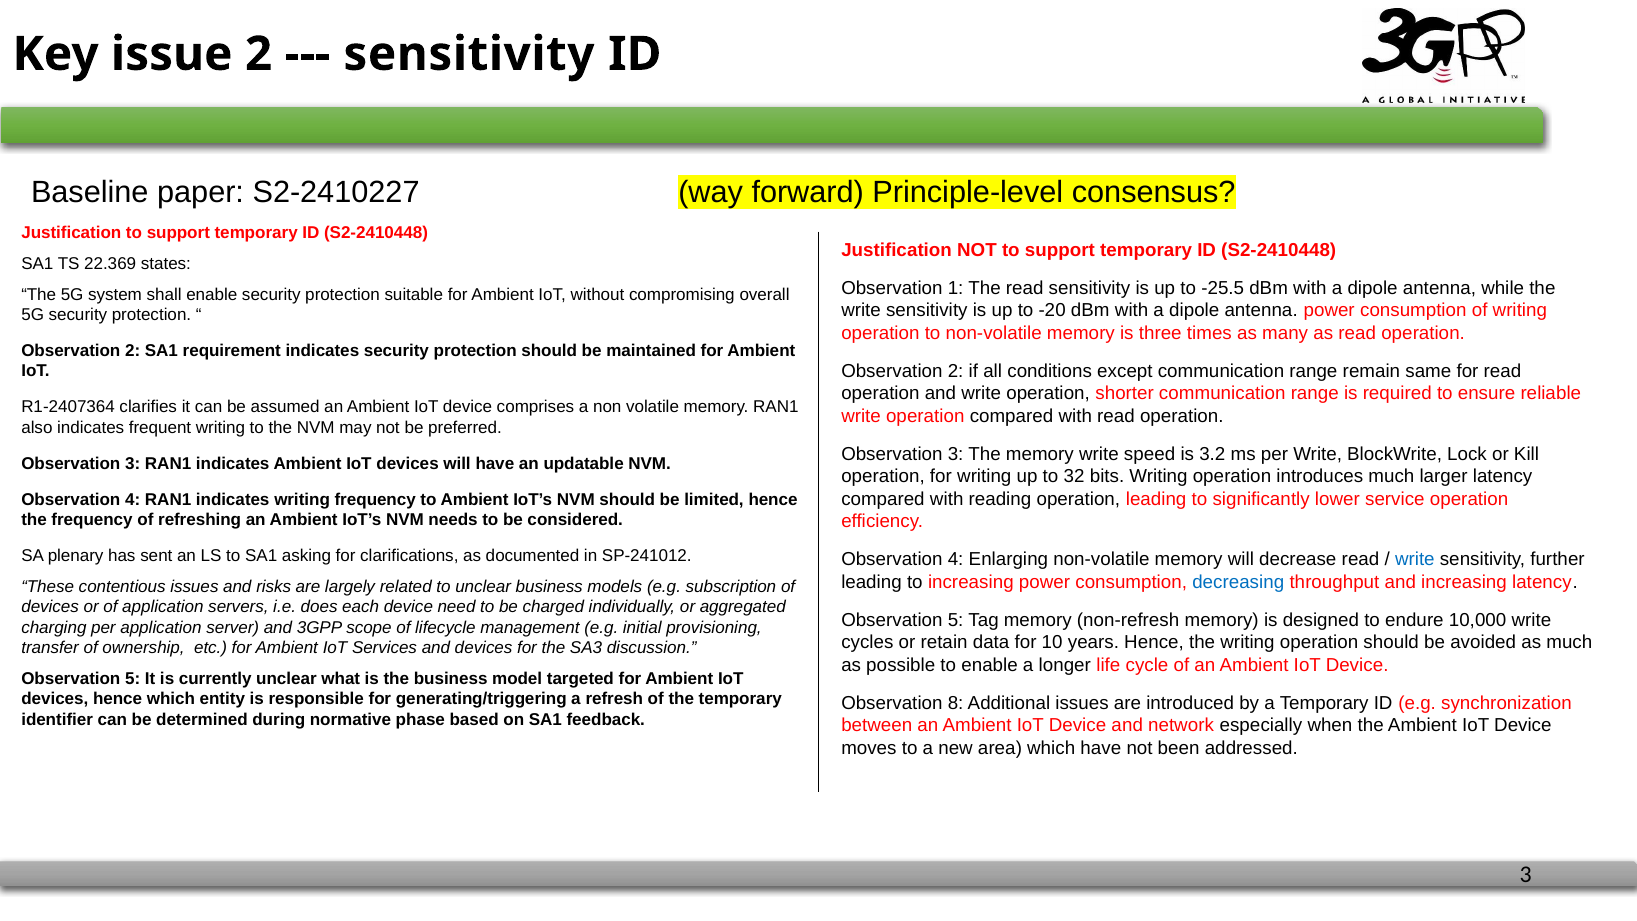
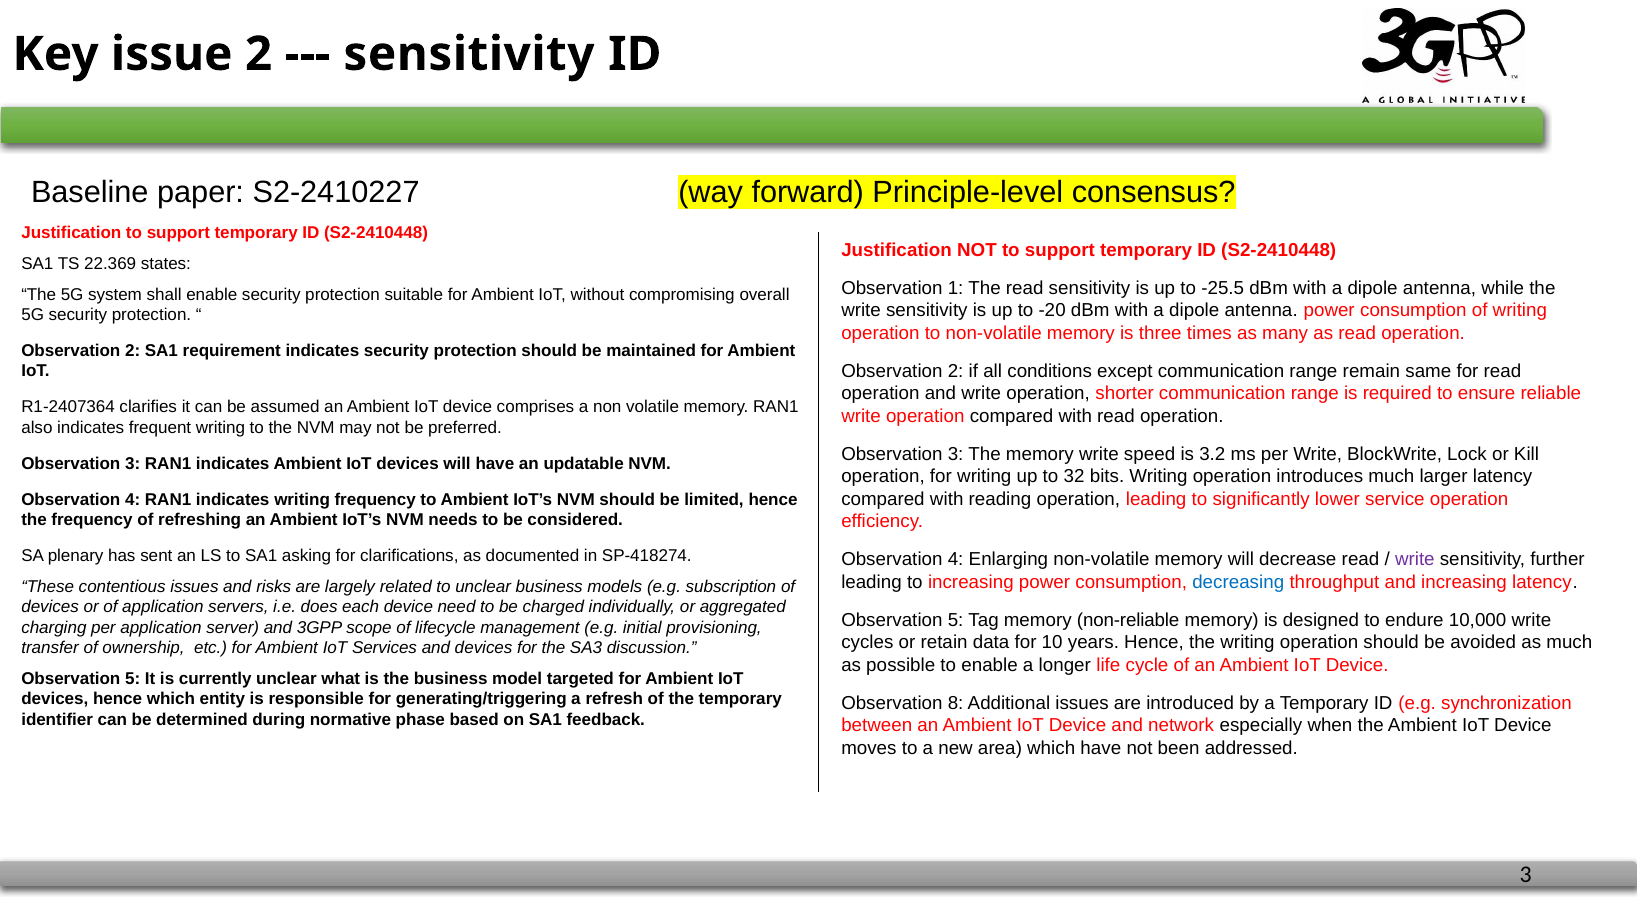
SP-241012: SP-241012 -> SP-418274 (647, 556)
write colour: blue -> purple (1415, 559)
non-refresh: non-refresh -> non-reliable (1128, 620)
